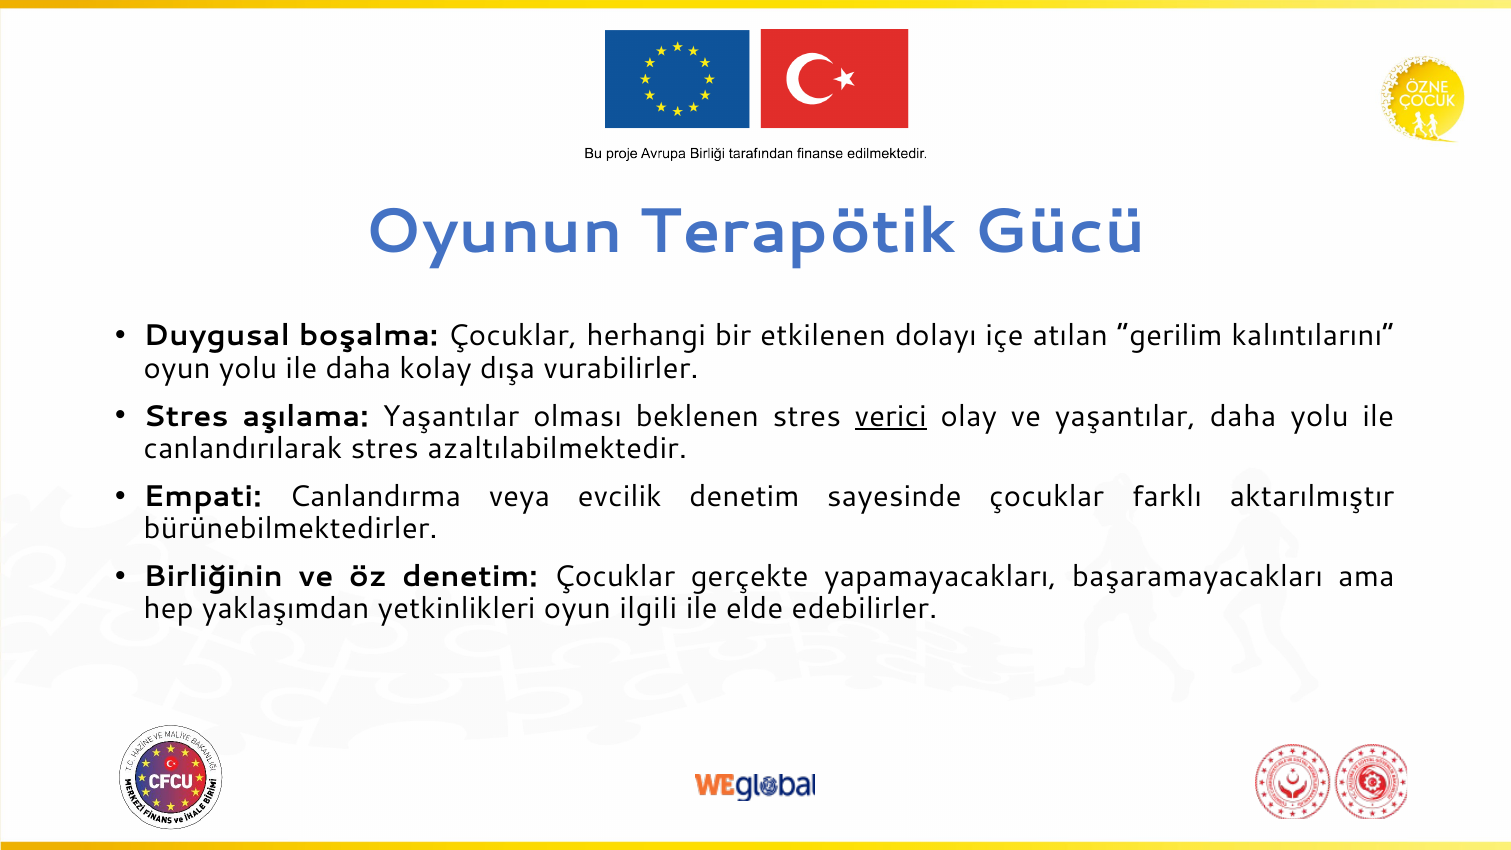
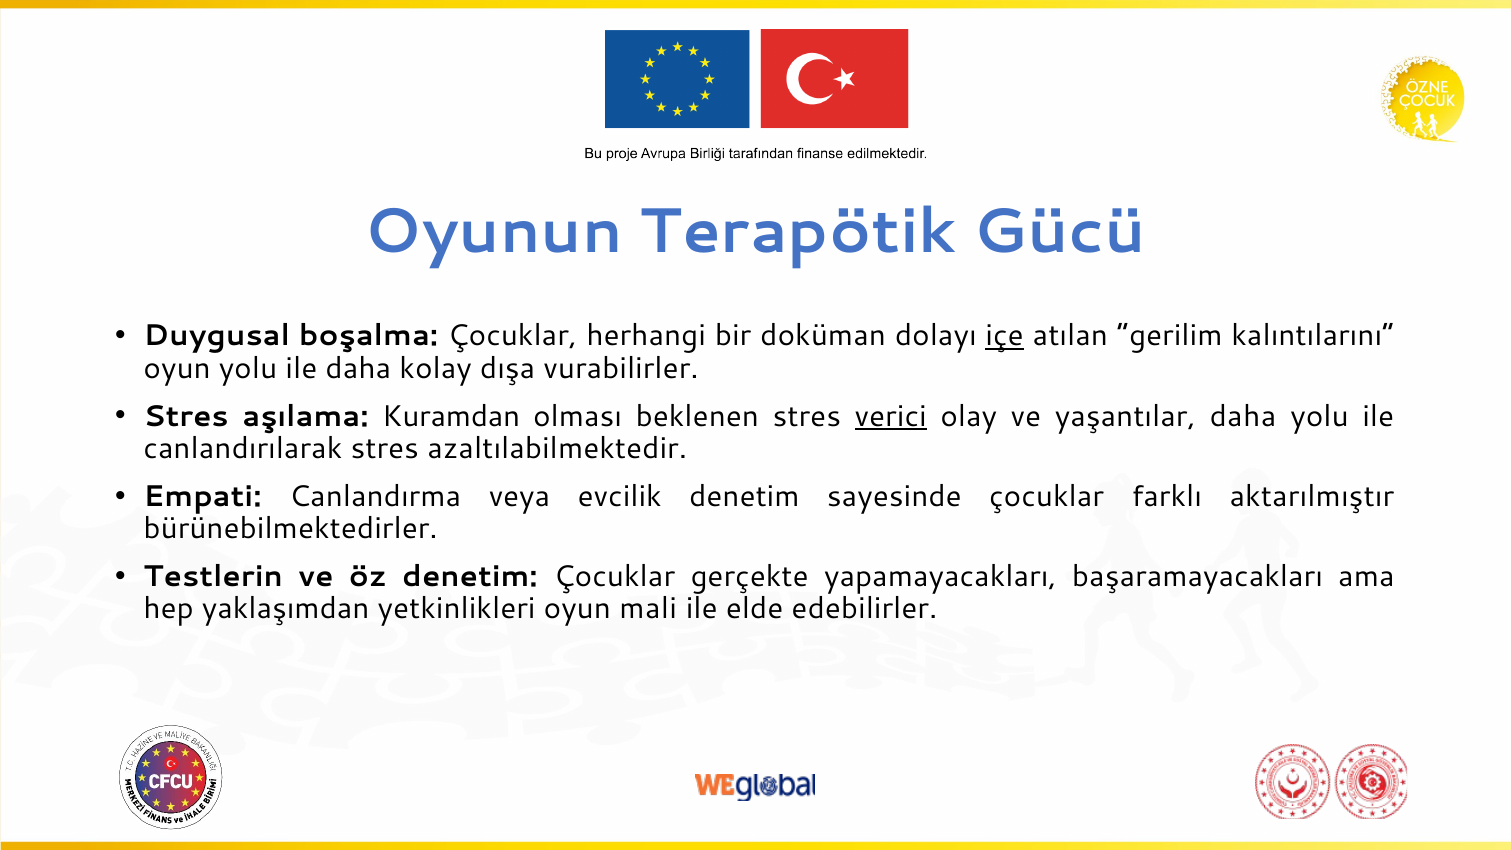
etkilenen: etkilenen -> doküman (823, 336)
içe underline: none -> present (1005, 336)
aşılama Yaşantılar: Yaşantılar -> Kuramdan (451, 416)
Birliğinin: Birliğinin -> Testlerin (213, 577)
ilgili: ilgili -> mali (648, 609)
